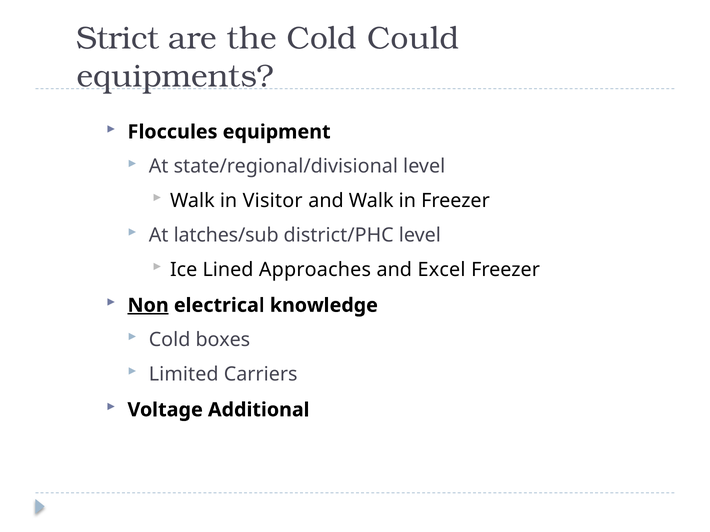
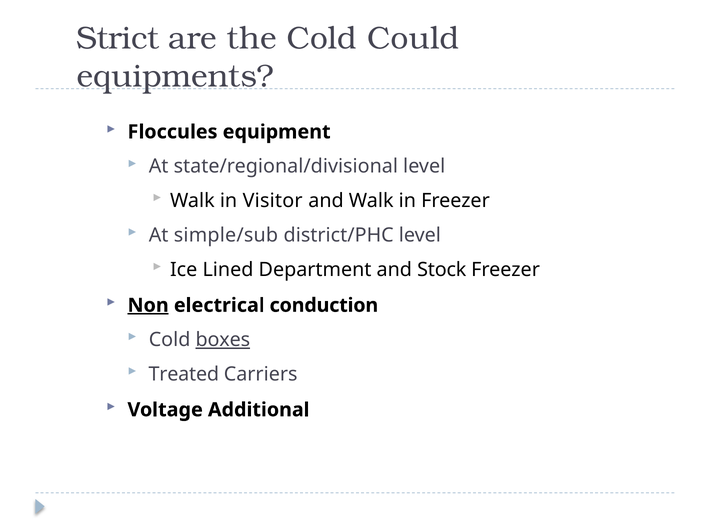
latches/sub: latches/sub -> simple/sub (226, 236)
Approaches: Approaches -> Department (315, 270)
Excel: Excel -> Stock (442, 270)
knowledge: knowledge -> conduction (324, 306)
boxes underline: none -> present (223, 340)
Limited: Limited -> Treated (184, 375)
